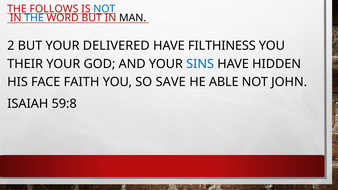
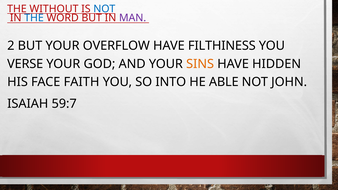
FOLLOWS: FOLLOWS -> WITHOUT (54, 9)
MAN colour: black -> purple (133, 18)
DELIVERED: DELIVERED -> OVERFLOW (116, 46)
THEIR: THEIR -> VERSE (25, 64)
SINS colour: blue -> orange (200, 64)
SAVE: SAVE -> INTO (171, 82)
59:8: 59:8 -> 59:7 (64, 104)
